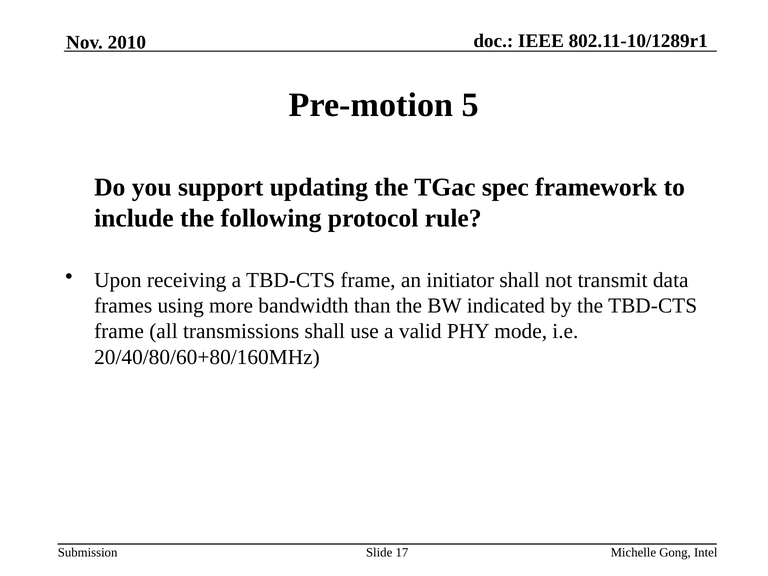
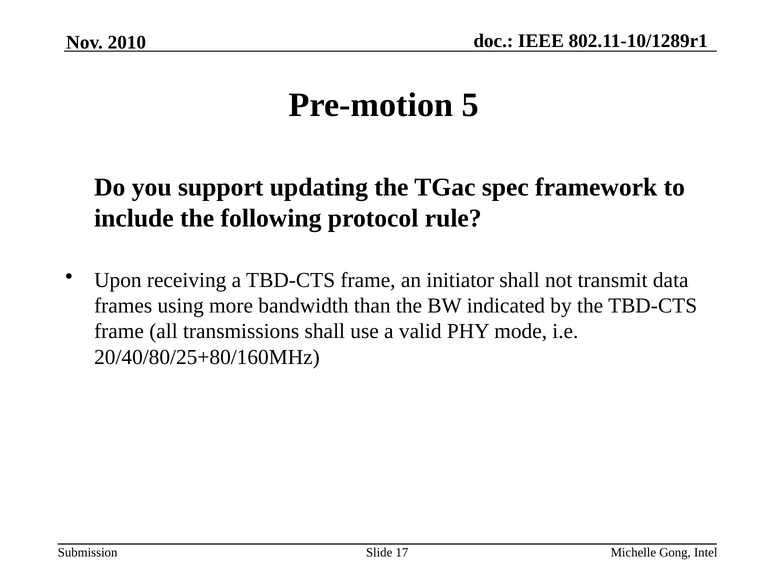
20/40/80/60+80/160MHz: 20/40/80/60+80/160MHz -> 20/40/80/25+80/160MHz (207, 357)
